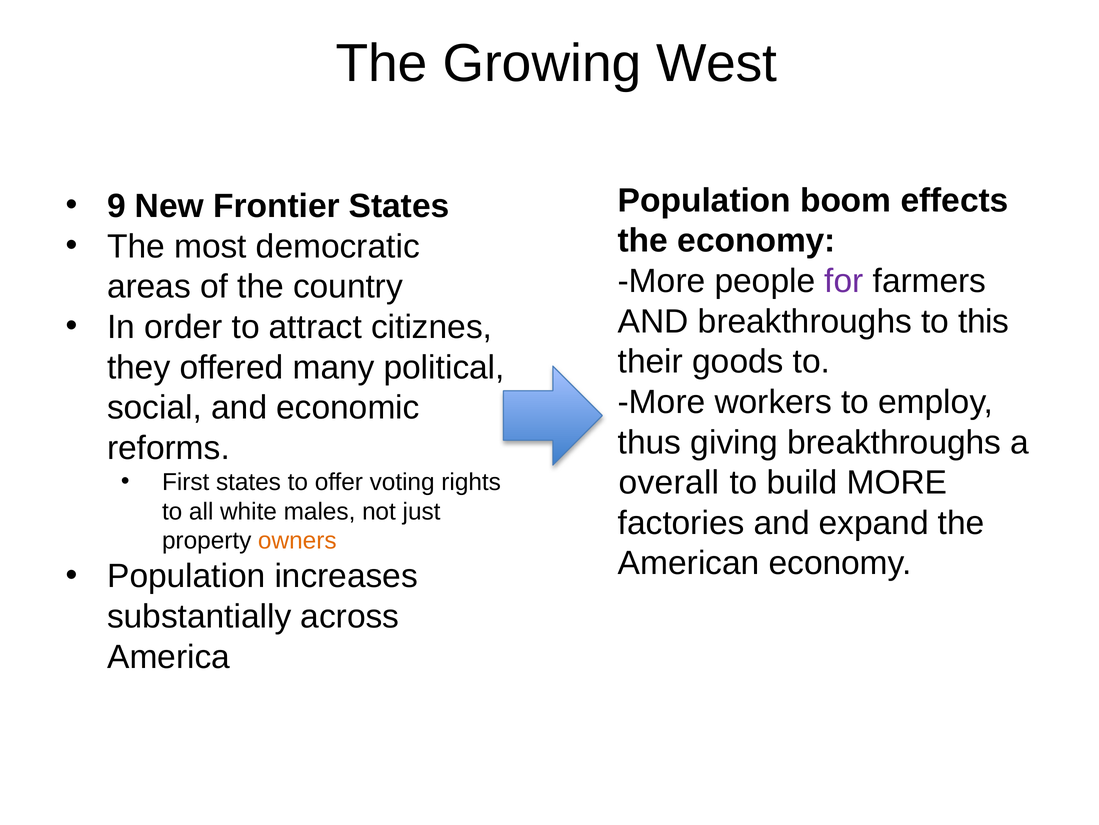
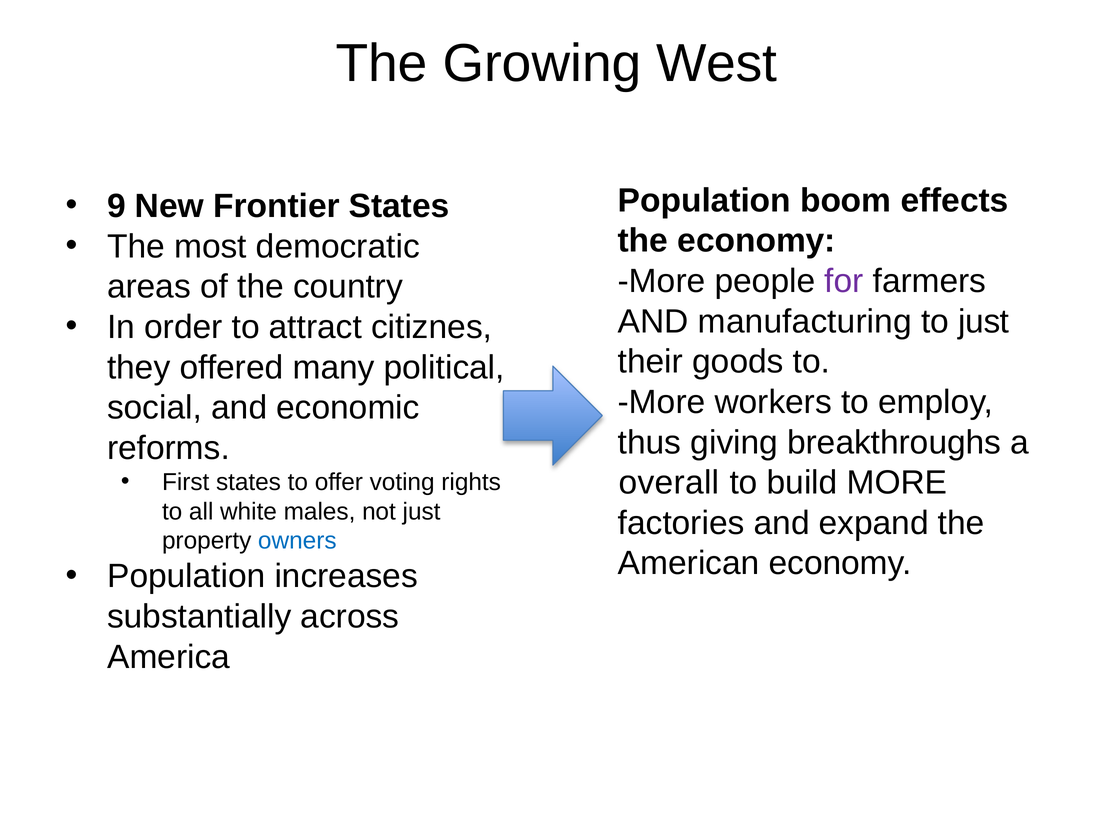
AND breakthroughs: breakthroughs -> manufacturing (805, 321)
to this: this -> just (984, 321)
owners colour: orange -> blue (297, 540)
